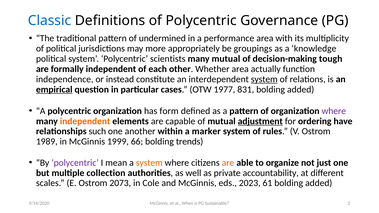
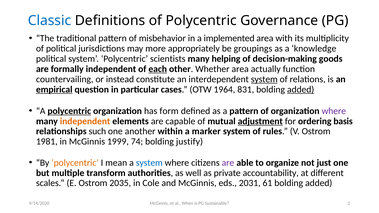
undermined: undermined -> misbehavior (162, 38)
performance: performance -> implemented (229, 38)
many mutual: mutual -> helping (226, 59)
tough: tough -> goods (331, 59)
each underline: none -> present (158, 69)
independence: independence -> countervailing (65, 79)
1977: 1977 -> 1964 (224, 89)
added underline: none -> present (301, 89)
polycentric underline: none -> present (69, 111)
have: have -> basis (343, 121)
1989: 1989 -> 1981 (47, 142)
66: 66 -> 74 (137, 142)
trends: trends -> justify (189, 142)
polycentric colour: purple -> orange (75, 163)
system colour: orange -> blue (149, 163)
are colour: orange -> purple (228, 163)
collection: collection -> transform (106, 173)
2073: 2073 -> 2035 (120, 183)
2023: 2023 -> 2031 (250, 183)
